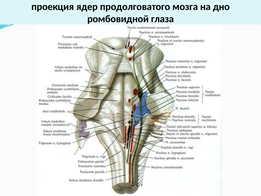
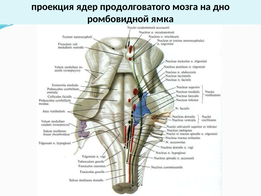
глаза: глаза -> ямка (162, 19)
